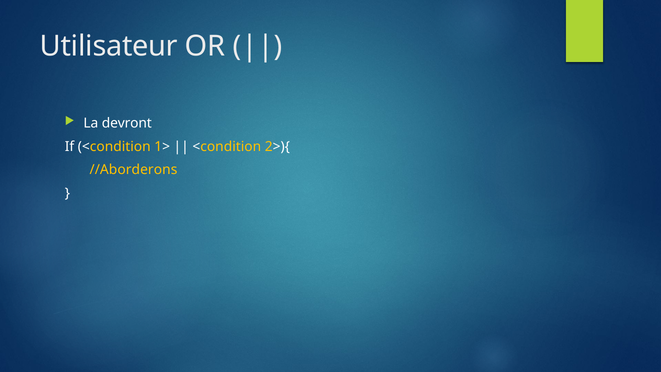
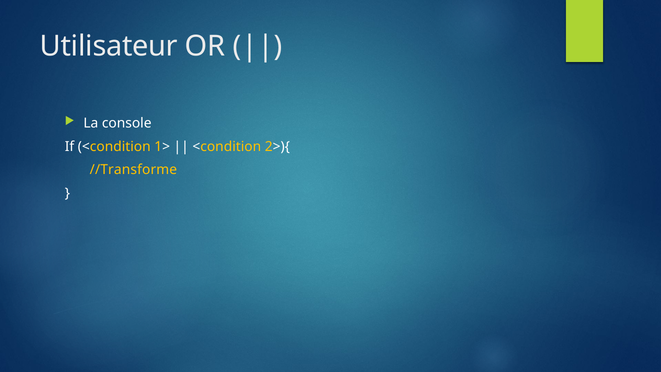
devront: devront -> console (127, 123)
//Aborderons: //Aborderons -> //Transforme (133, 170)
